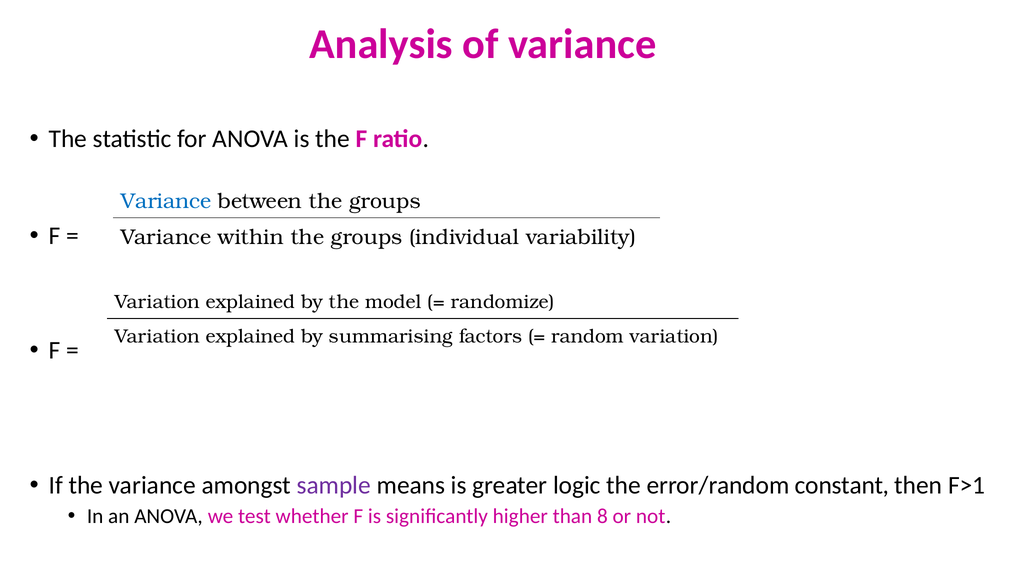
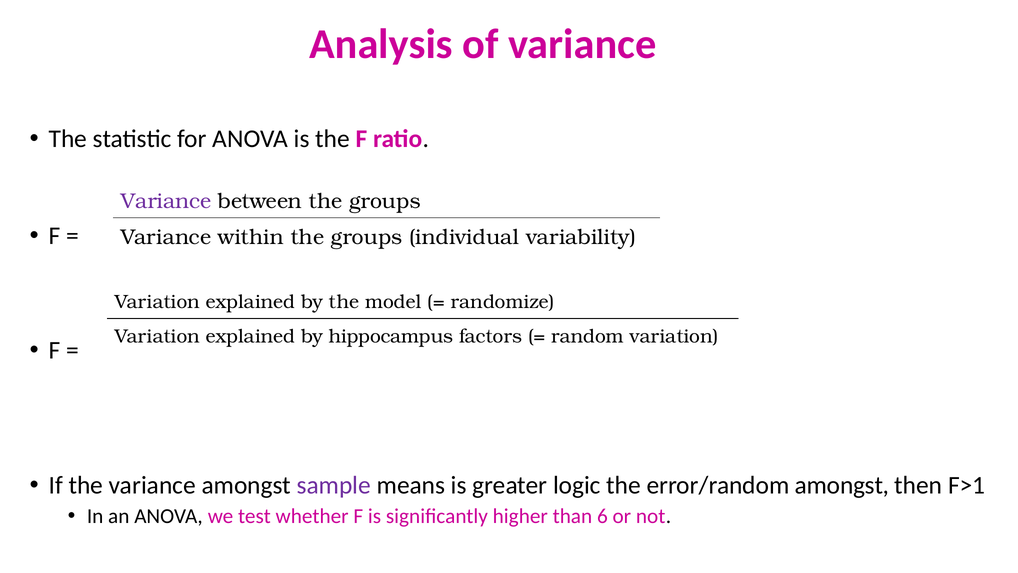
Variance colour: blue -> purple (166, 201)
summarising: summarising -> hippocampus (391, 336)
error/random constant: constant -> amongst (842, 485)
8: 8 -> 6 (602, 516)
